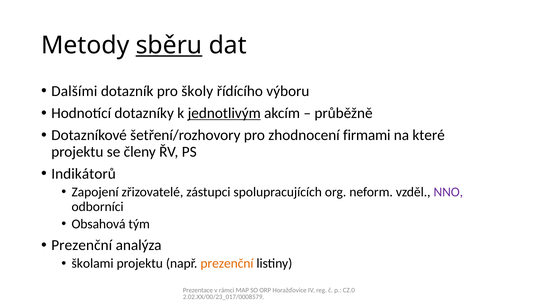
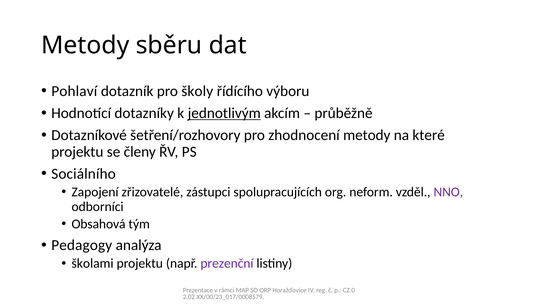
sběru underline: present -> none (169, 45)
Dalšími: Dalšími -> Pohlaví (74, 91)
zhodnocení firmami: firmami -> metody (367, 135)
Indikátorů: Indikátorů -> Sociálního (84, 174)
Prezenční: Prezenční -> Pedagogy (82, 245)
prezenční colour: orange -> purple (227, 263)
